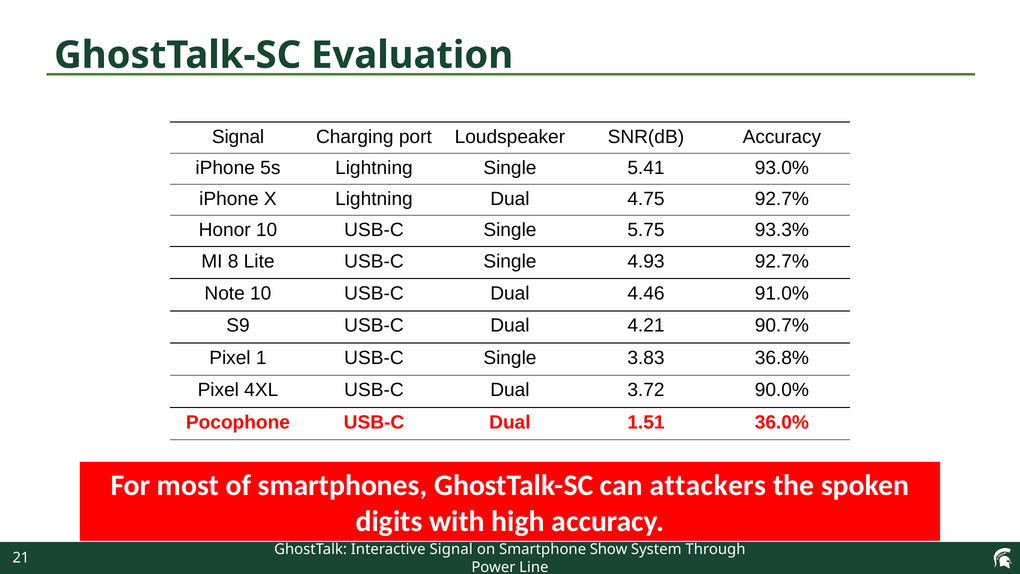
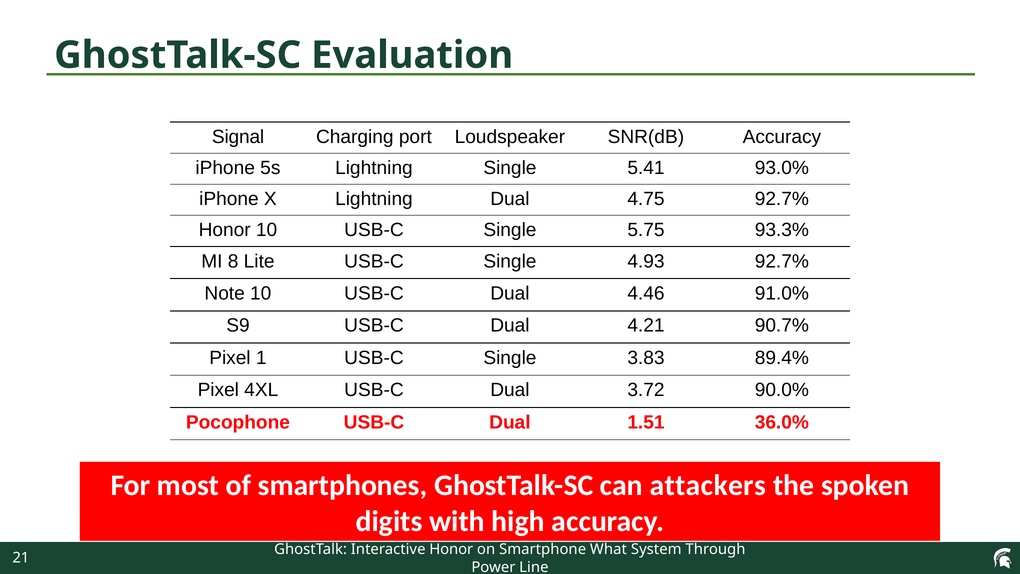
36.8%: 36.8% -> 89.4% (782, 358)
Interactive Signal: Signal -> Honor (451, 549)
Show: Show -> What (608, 549)
